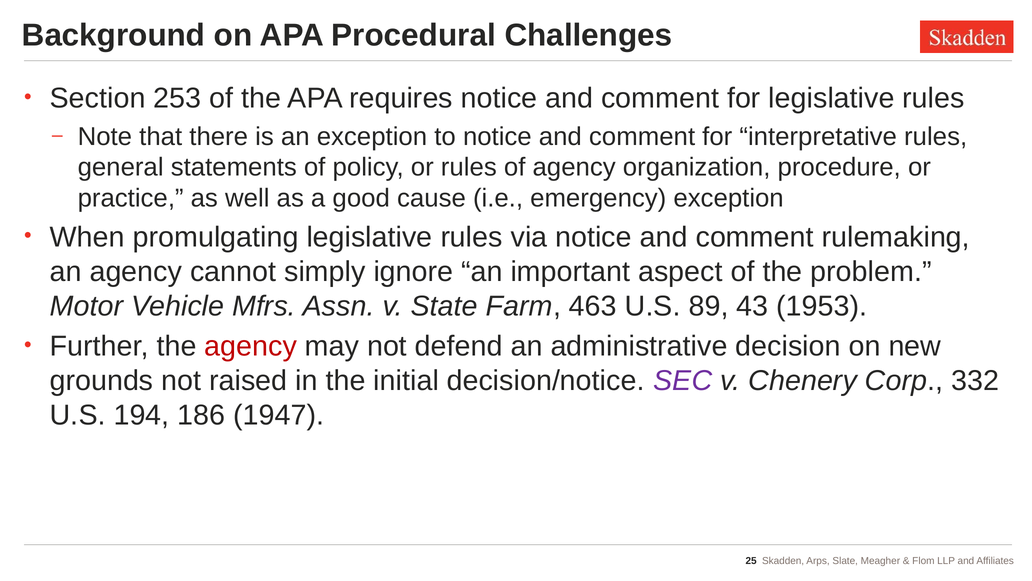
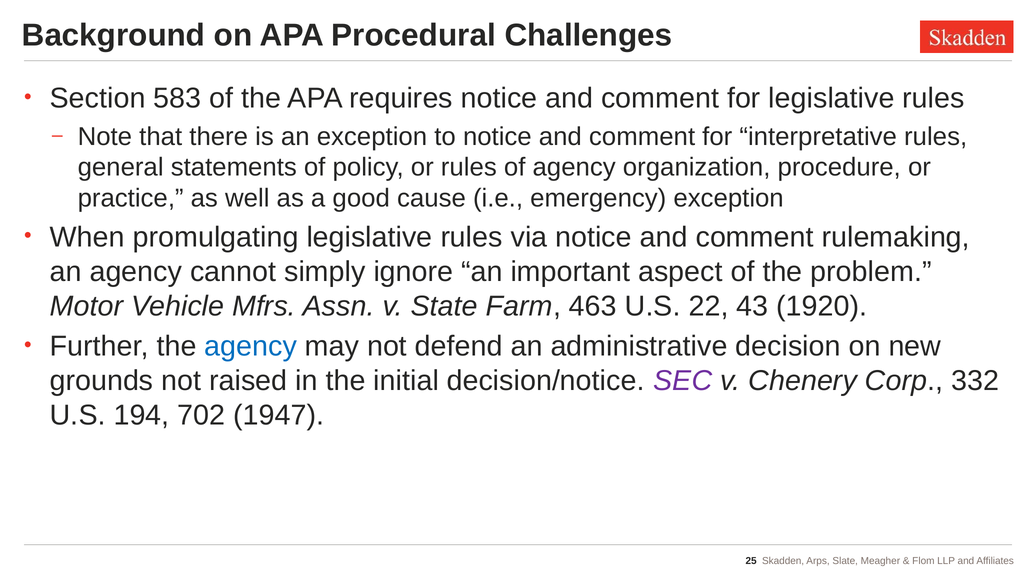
253: 253 -> 583 (177, 98)
89: 89 -> 22 (709, 306)
1953: 1953 -> 1920 (822, 306)
agency colour: red -> blue (251, 346)
186: 186 -> 702 (201, 415)
